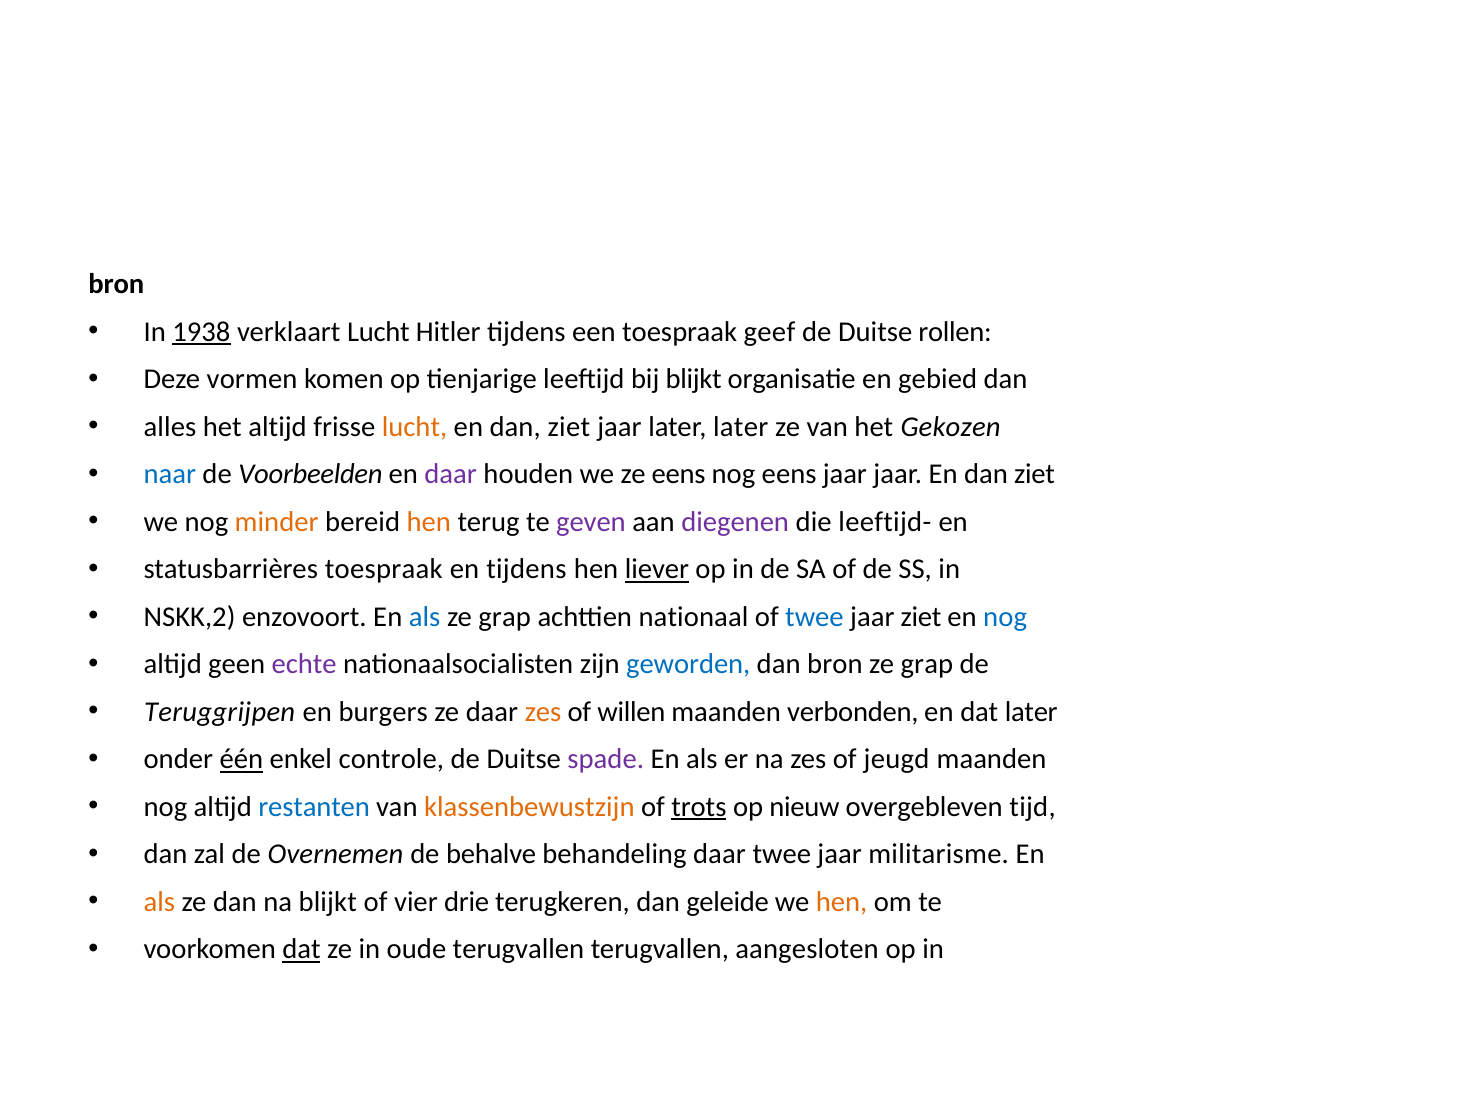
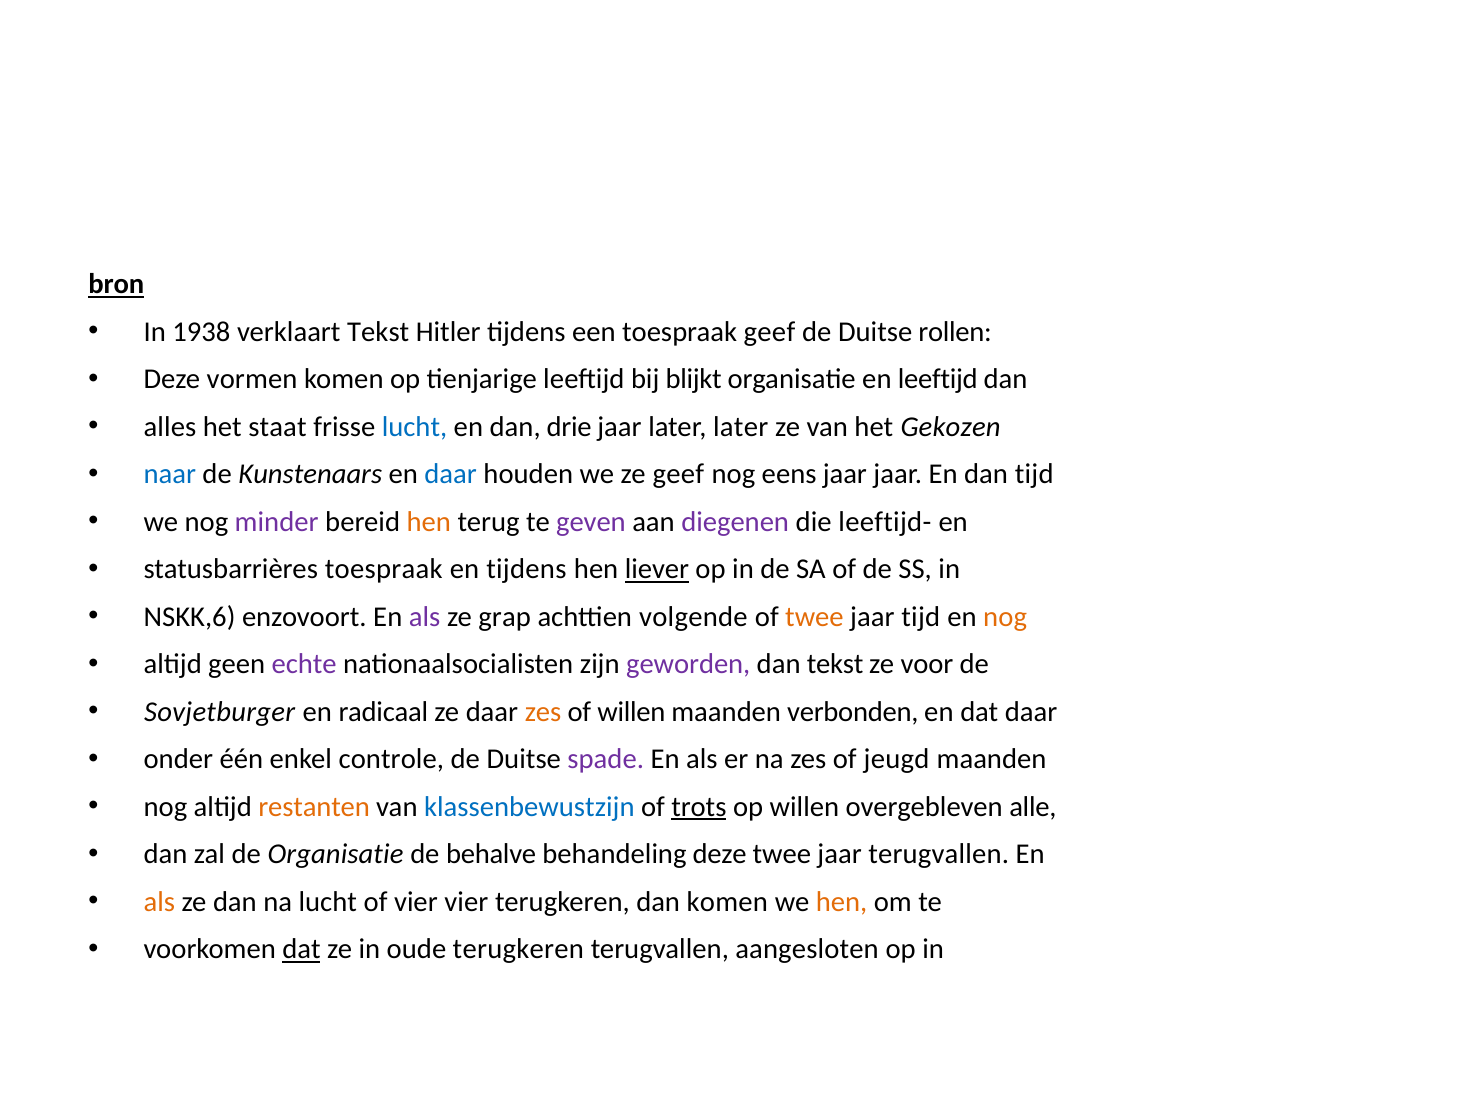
bron underline: none -> present (116, 284)
1938 underline: present -> none (201, 332)
verklaart Lucht: Lucht -> Tekst (378, 332)
en gebied: gebied -> leeftijd (938, 379)
het altijd: altijd -> staat (278, 427)
lucht colour: orange -> blue (415, 427)
ziet: ziet -> drie (569, 427)
Voorbeelden: Voorbeelden -> Kunstenaars (310, 474)
daar colour: purple -> blue (451, 474)
ze eens: eens -> geef (678, 474)
jaar En dan ziet: ziet -> tijd (1034, 474)
minder colour: orange -> purple (277, 522)
NSKK,2: NSKK,2 -> NSKK,6 (190, 617)
als colour: blue -> purple (425, 617)
nationaal: nationaal -> volgende (693, 617)
twee colour: blue -> orange (814, 617)
jaar ziet: ziet -> tijd (921, 617)
nog colour: blue -> orange (1005, 617)
geworden colour: blue -> purple (688, 664)
dan bron: bron -> tekst (835, 664)
grap: grap -> voor (927, 664)
Teruggrijpen: Teruggrijpen -> Sovjetburger (220, 712)
burgers: burgers -> radicaal (383, 712)
dat later: later -> daar (1031, 712)
één underline: present -> none (241, 759)
restanten colour: blue -> orange (314, 807)
klassenbewustzijn colour: orange -> blue (529, 807)
op nieuw: nieuw -> willen (804, 807)
tijd: tijd -> alle (1033, 807)
de Overnemen: Overnemen -> Organisatie (336, 854)
behandeling daar: daar -> deze (720, 854)
jaar militarisme: militarisme -> terugvallen (939, 854)
na blijkt: blijkt -> lucht (328, 902)
vier drie: drie -> vier (466, 902)
dan geleide: geleide -> komen (727, 902)
oude terugvallen: terugvallen -> terugkeren (518, 949)
